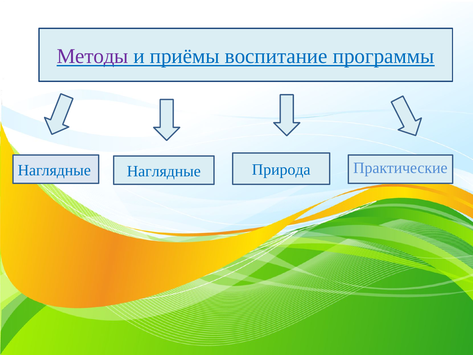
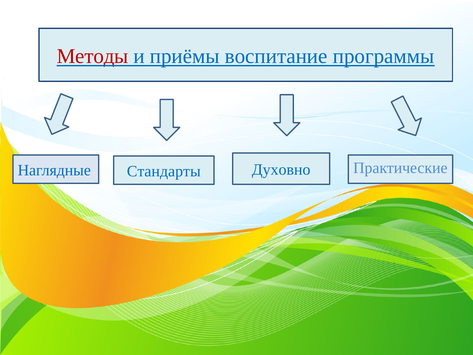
Методы colour: purple -> red (93, 56)
Природа: Природа -> Духовно (281, 170)
Наглядные: Наглядные -> Стандарты (164, 171)
